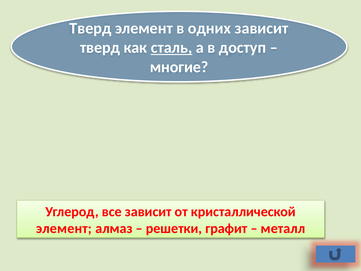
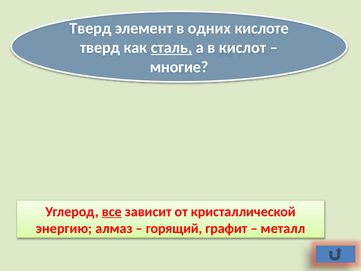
одних зависит: зависит -> кислоте (262, 28)
доступ: доступ -> кислот (243, 48)
все underline: none -> present (112, 211)
элемент: элемент -> энергию (64, 228)
решетки: решетки -> горящий (174, 228)
